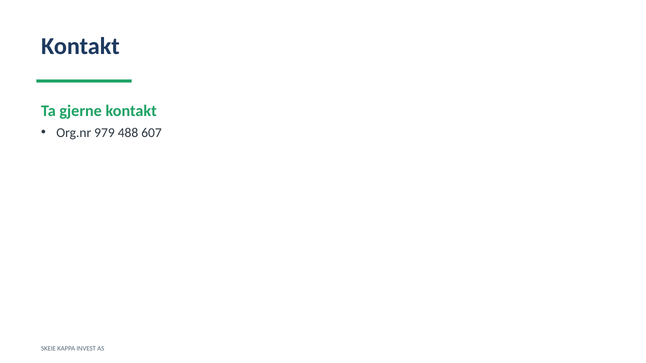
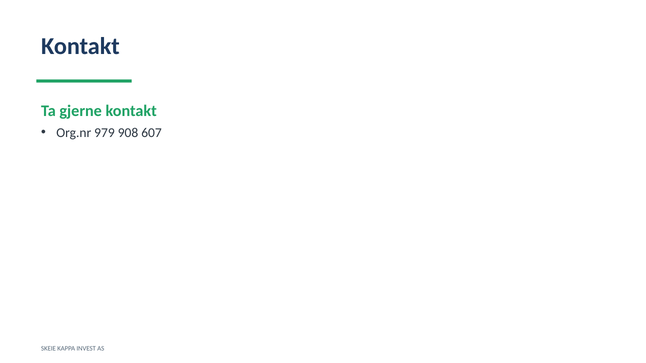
488: 488 -> 908 (128, 133)
